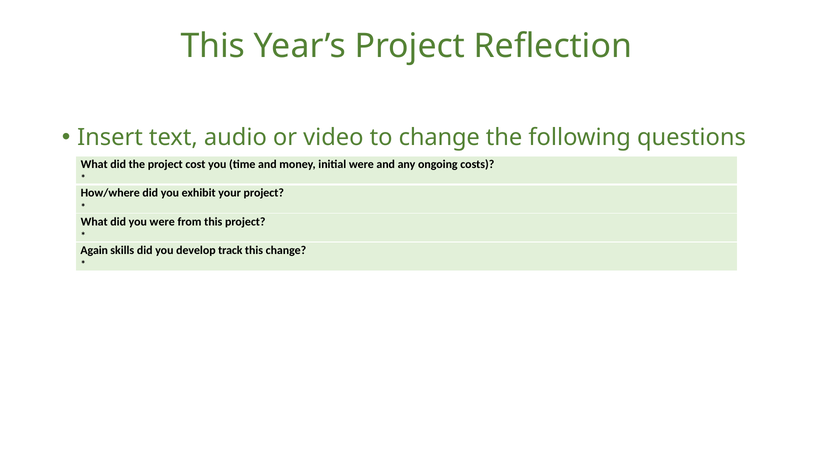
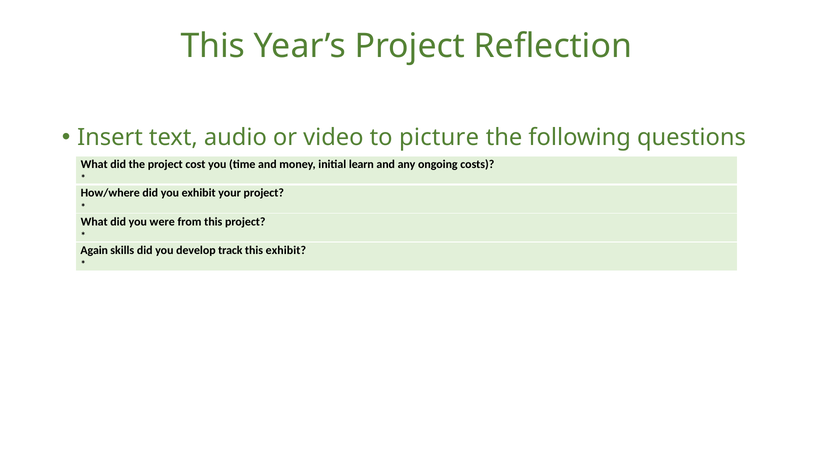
to change: change -> picture (439, 137)
initial were: were -> learn (361, 164)
this change: change -> exhibit (286, 251)
